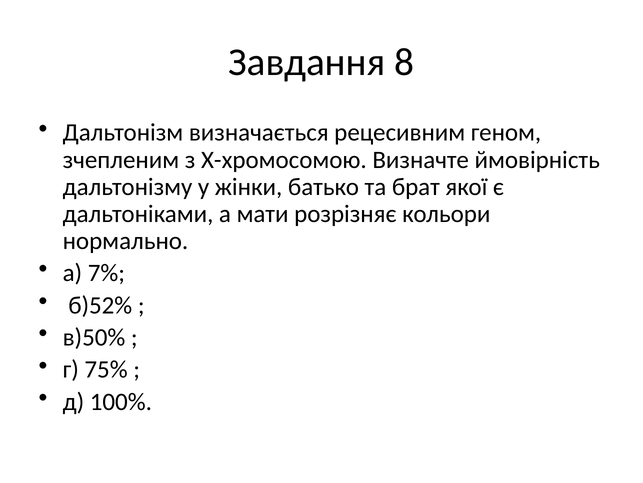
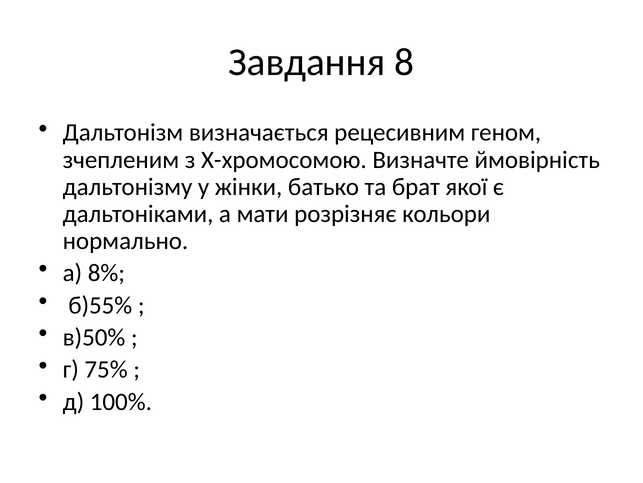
7%: 7% -> 8% (106, 273)
б)52%: б)52% -> б)55% (100, 305)
